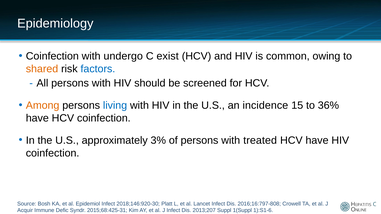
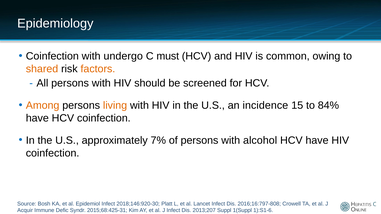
exist: exist -> must (168, 56)
factors colour: blue -> orange (98, 69)
living colour: blue -> orange (115, 106)
36%: 36% -> 84% (328, 106)
3%: 3% -> 7% (158, 141)
treated: treated -> alcohol (260, 141)
